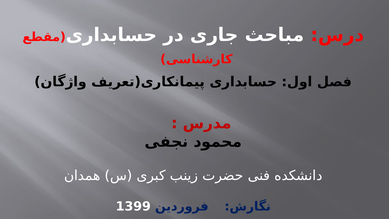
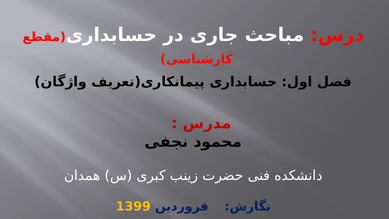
1399 colour: white -> yellow (133, 206)
